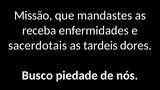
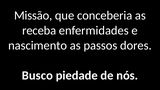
mandastes: mandastes -> conceberia (105, 15)
sacerdotais: sacerdotais -> nascimento (38, 45)
tardeis: tardeis -> passos (100, 45)
